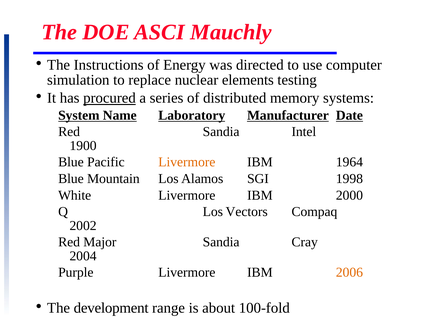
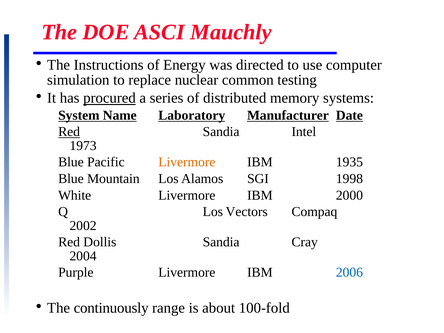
elements: elements -> common (248, 80)
Red underline: none -> present (69, 132)
1900: 1900 -> 1973 (83, 146)
1964: 1964 -> 1935 (349, 162)
Major: Major -> Dollis (100, 242)
2006 colour: orange -> blue (349, 273)
development: development -> continuously (111, 308)
